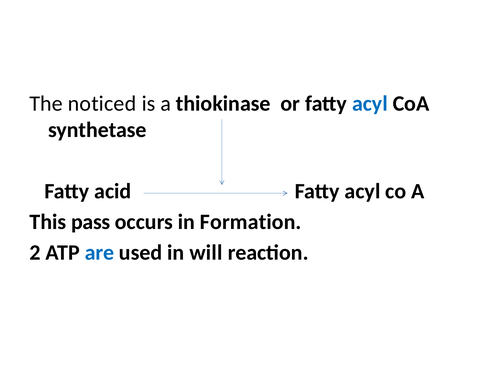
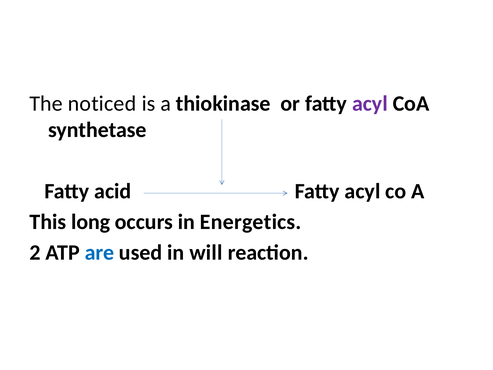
acyl colour: blue -> purple (370, 103)
pass: pass -> long (91, 222)
Formation: Formation -> Energetics (251, 222)
